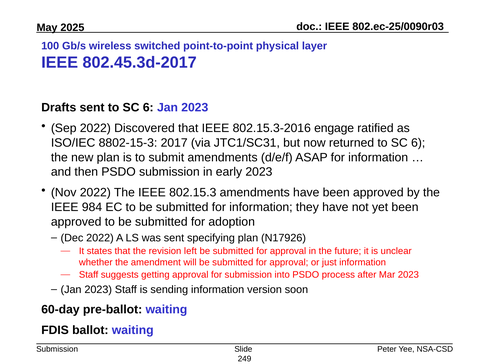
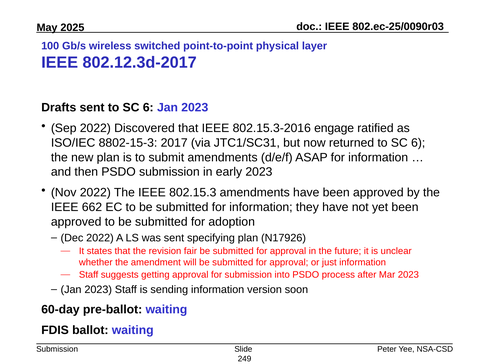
802.45.3d-2017: 802.45.3d-2017 -> 802.12.3d-2017 (140, 63)
984: 984 -> 662 (92, 207)
left: left -> fair (190, 251)
